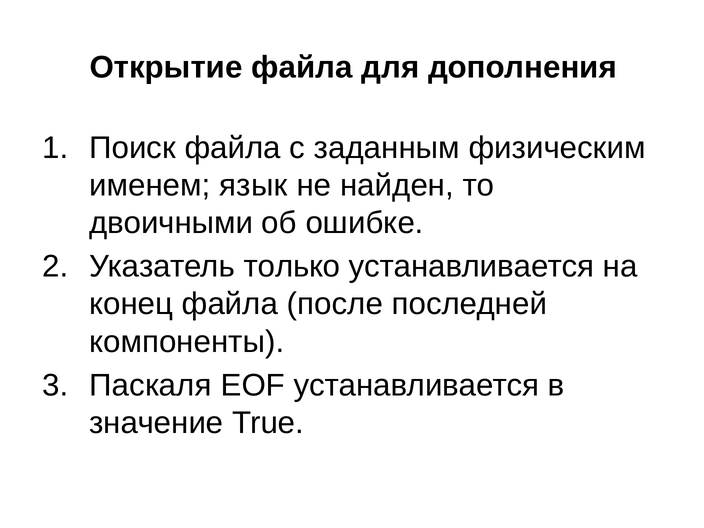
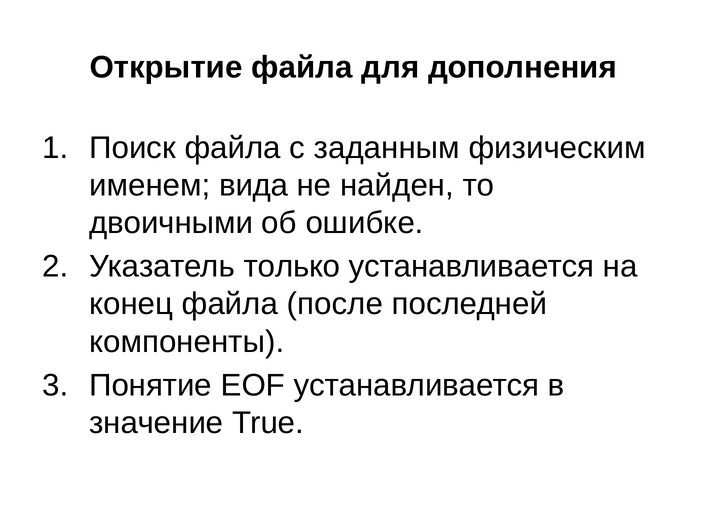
язык: язык -> вида (254, 185)
Паскаля: Паскаля -> Понятие (151, 386)
